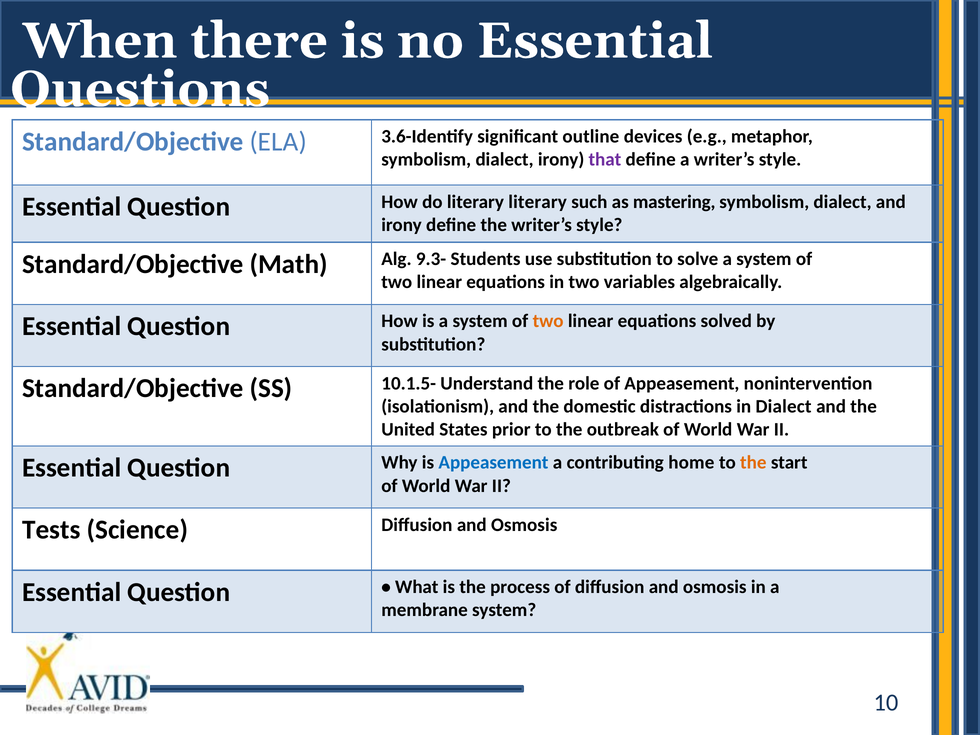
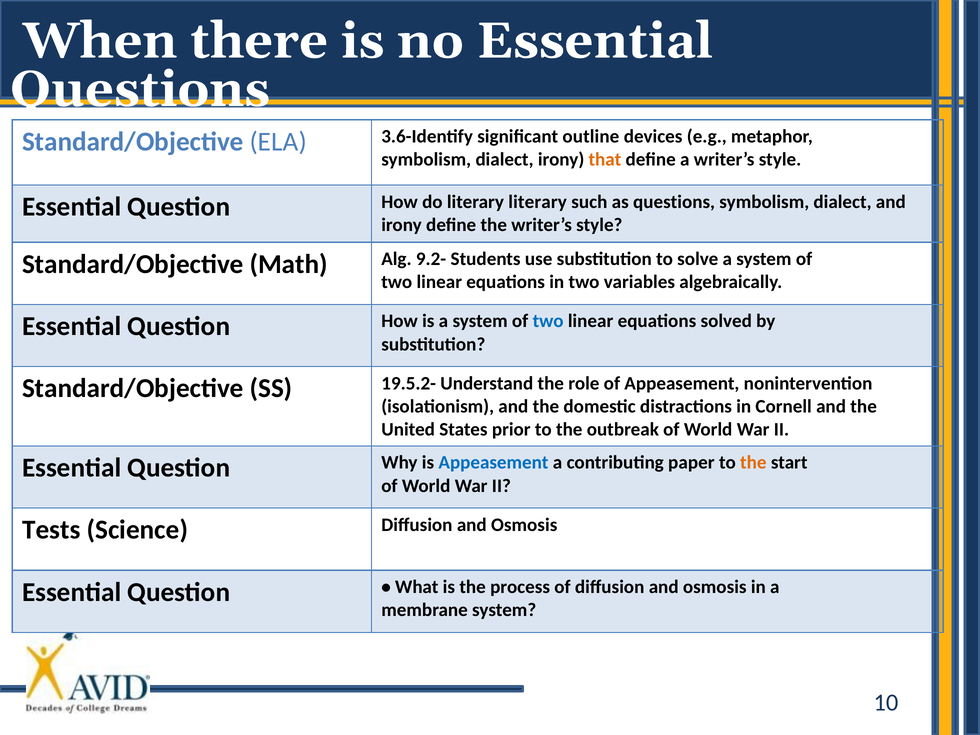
that colour: purple -> orange (605, 160)
as mastering: mastering -> questions (674, 202)
9.3-: 9.3- -> 9.2- (431, 259)
two colour: orange -> blue (548, 321)
10.1.5-: 10.1.5- -> 19.5.2- (409, 383)
in Dialect: Dialect -> Cornell (784, 406)
home: home -> paper (691, 463)
